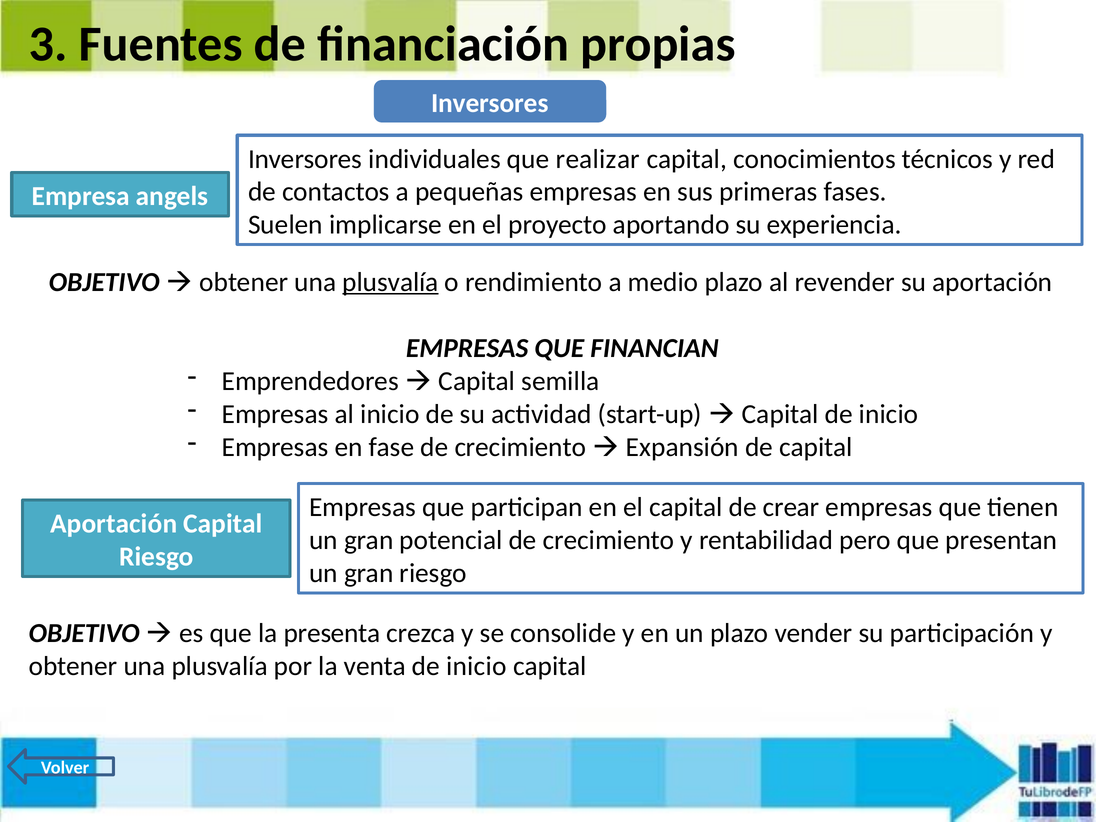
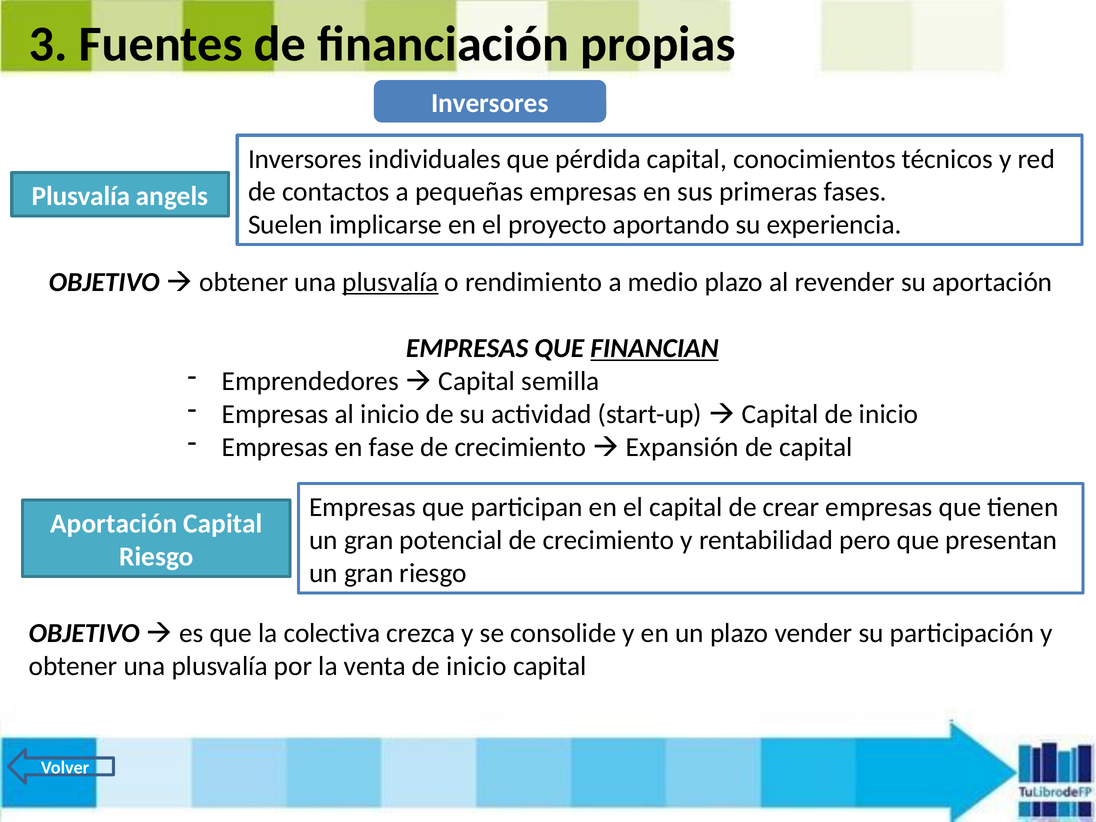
realizar: realizar -> pérdida (598, 159)
Empresa: Empresa -> Plusvalía (81, 196)
FINANCIAN underline: none -> present (655, 348)
presenta: presenta -> colectiva (332, 633)
